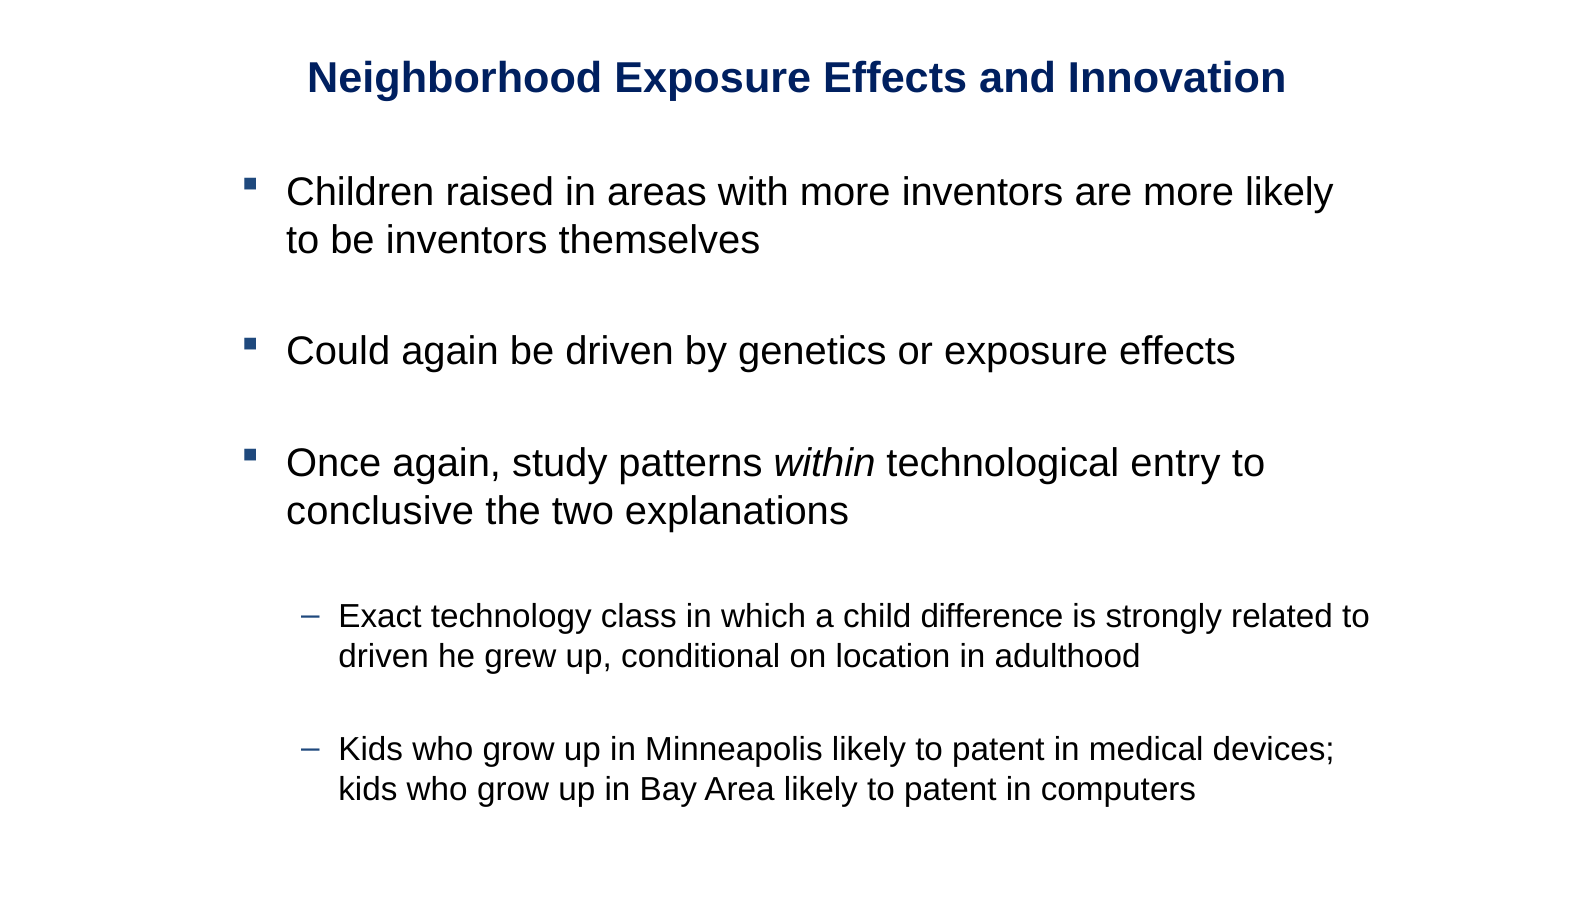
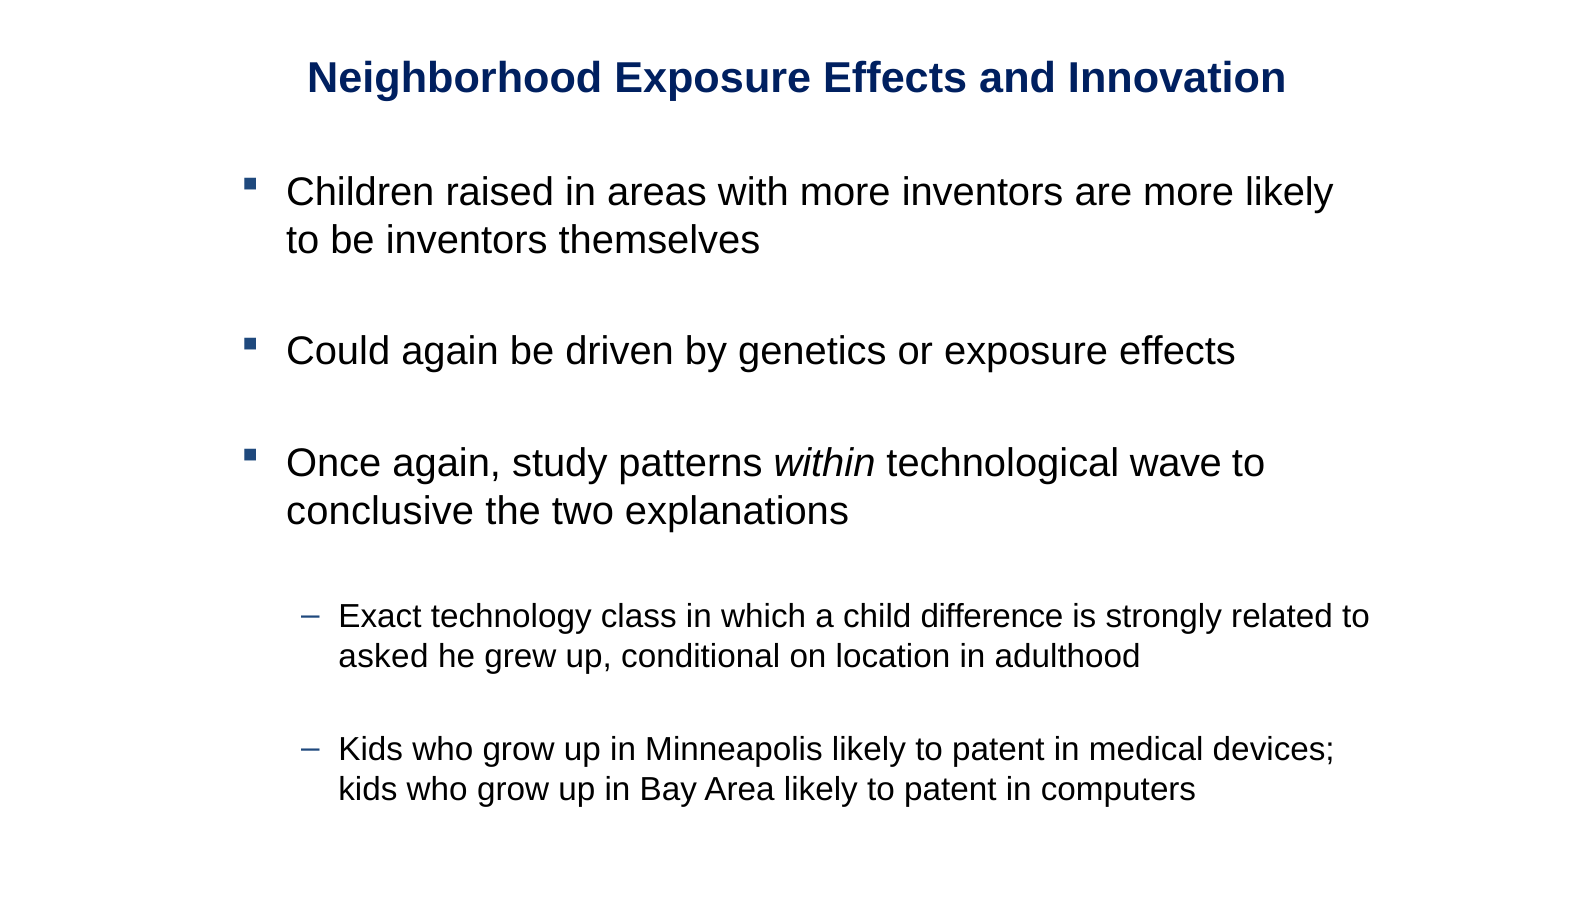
entry: entry -> wave (1176, 463)
driven: driven -> asked (383, 657)
